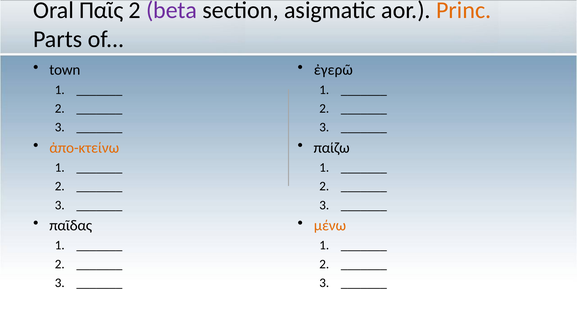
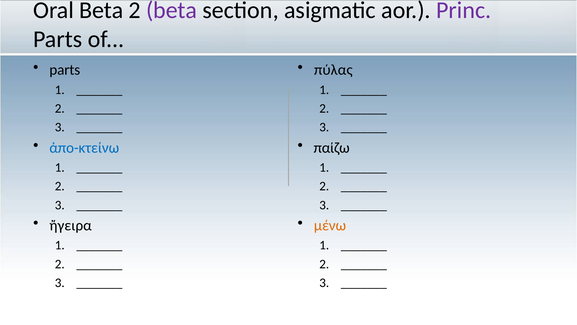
Oral Παῖς: Παῖς -> Beta (101, 10)
Princ colour: orange -> purple (464, 10)
town: town -> parts (65, 70)
ἐγερῶ: ἐγερῶ -> πύλας (333, 70)
ἀπο-κτείνω colour: orange -> blue (84, 148)
παῖδας: παῖδας -> ἤγειρα (71, 225)
